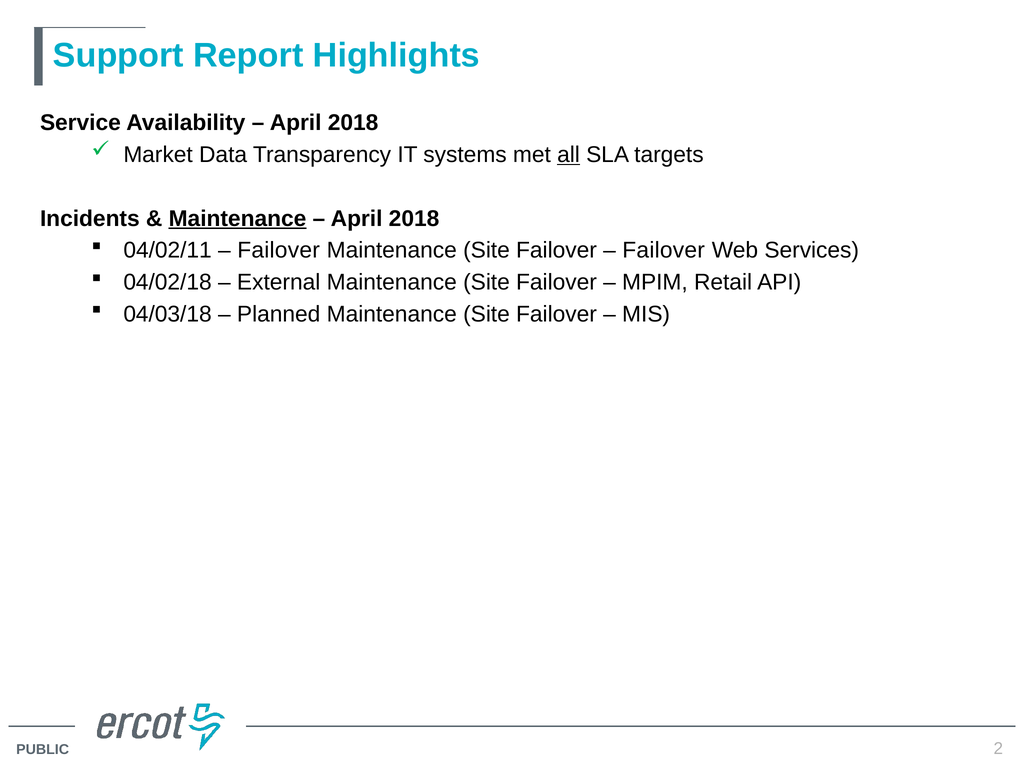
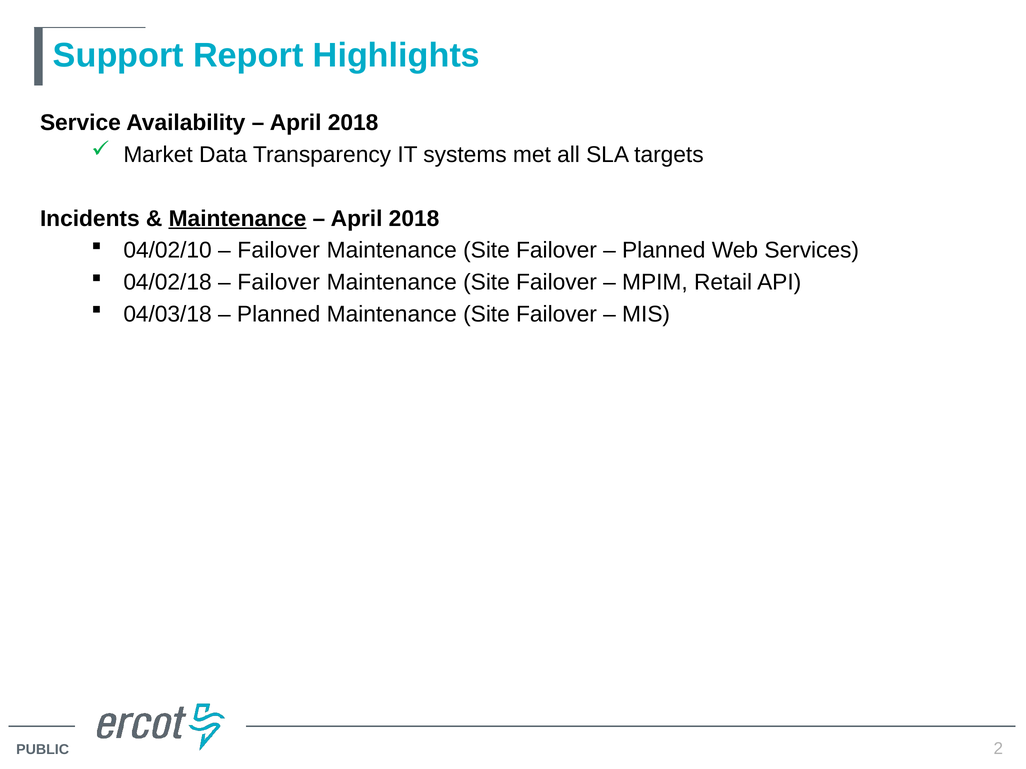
all underline: present -> none (569, 155)
04/02/11: 04/02/11 -> 04/02/10 (168, 251)
Failover: Failover -> Planned (664, 251)
External: External -> Failover (279, 282)
